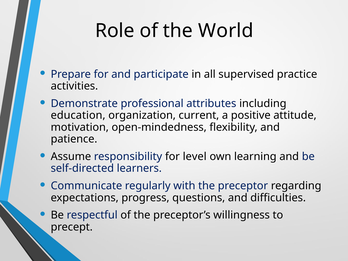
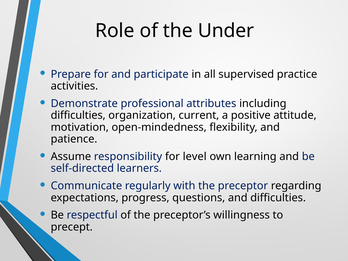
World: World -> Under (226, 31)
education: education -> difficulties (78, 115)
